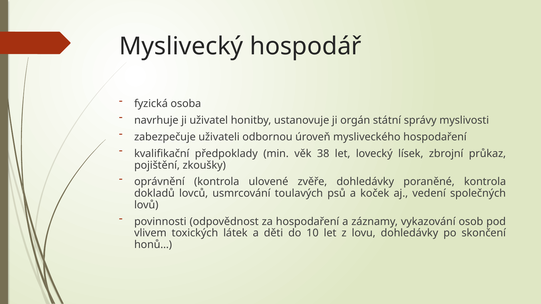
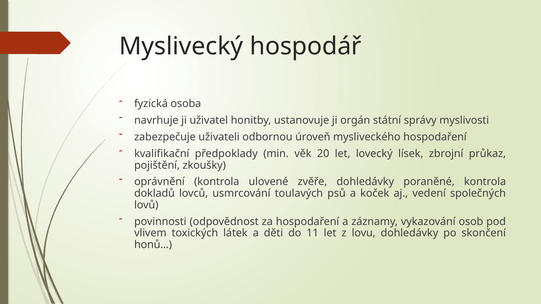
38: 38 -> 20 (323, 154)
10: 10 -> 11 (313, 233)
